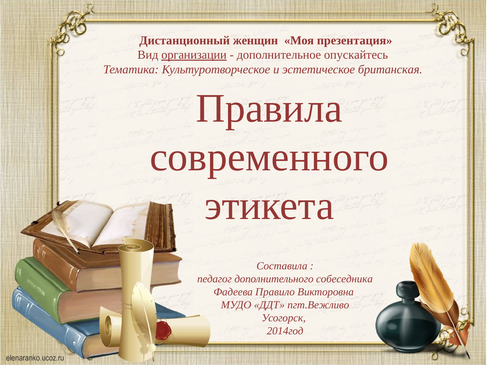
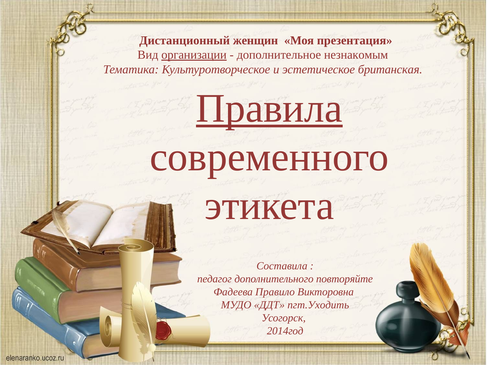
опускайтесь: опускайтесь -> незнакомым (356, 55)
Правила underline: none -> present (269, 109)
собеседника: собеседника -> повторяйте (344, 279)
пгт.Вежливо: пгт.Вежливо -> пгт.Уходить (318, 305)
